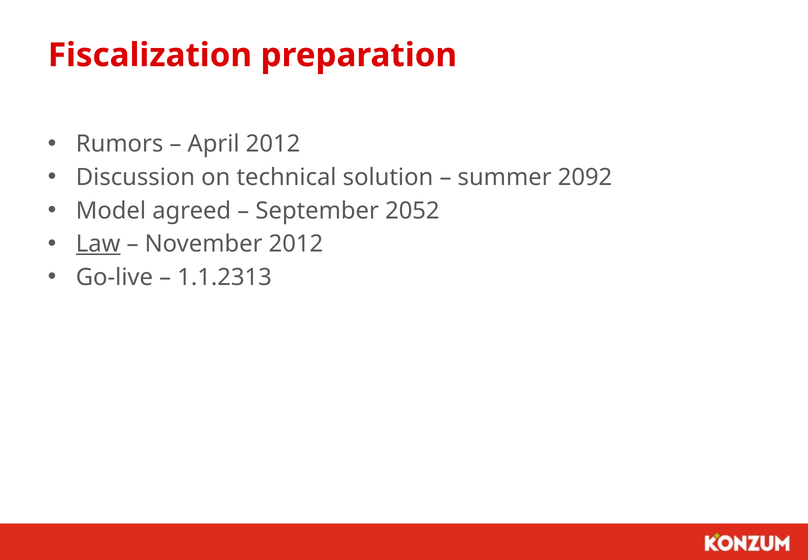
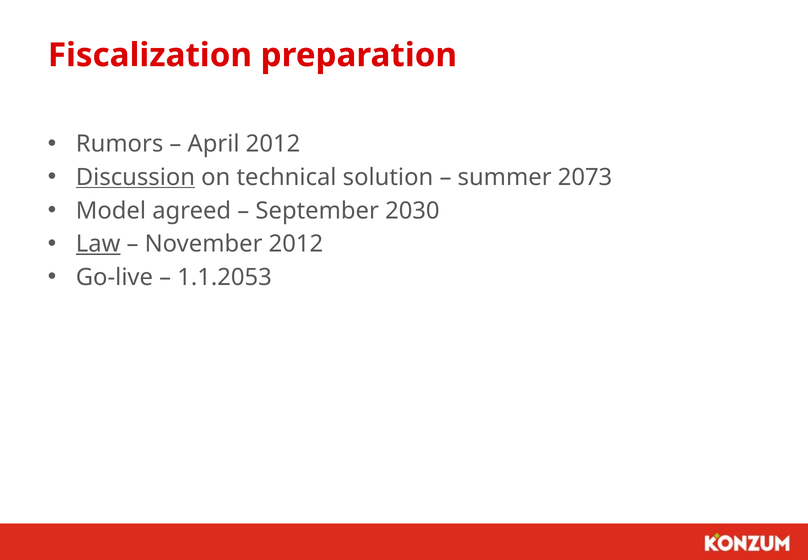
Discussion underline: none -> present (135, 177)
2092: 2092 -> 2073 (585, 177)
2052: 2052 -> 2030 (412, 210)
1.1.2313: 1.1.2313 -> 1.1.2053 (225, 277)
